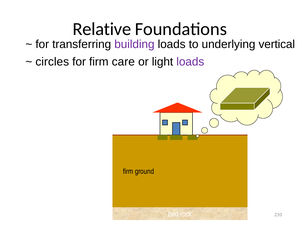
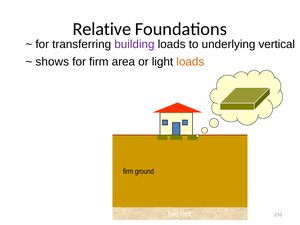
circles: circles -> shows (52, 62)
care: care -> area (123, 62)
loads colour: purple -> orange (190, 62)
